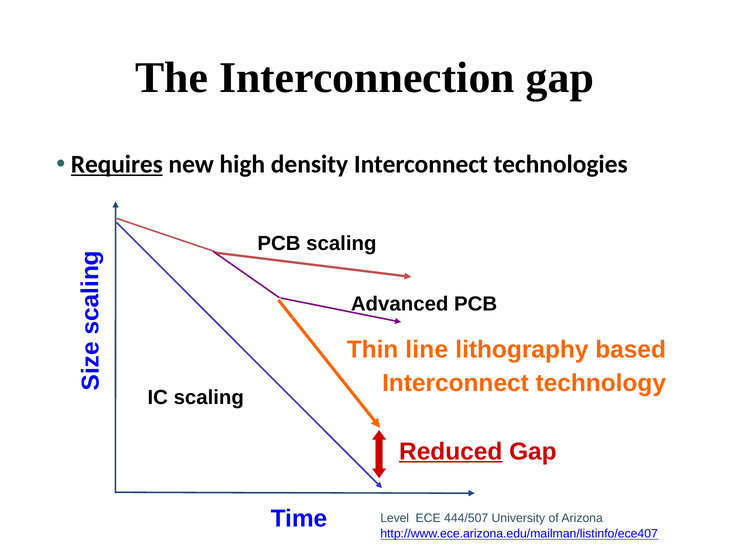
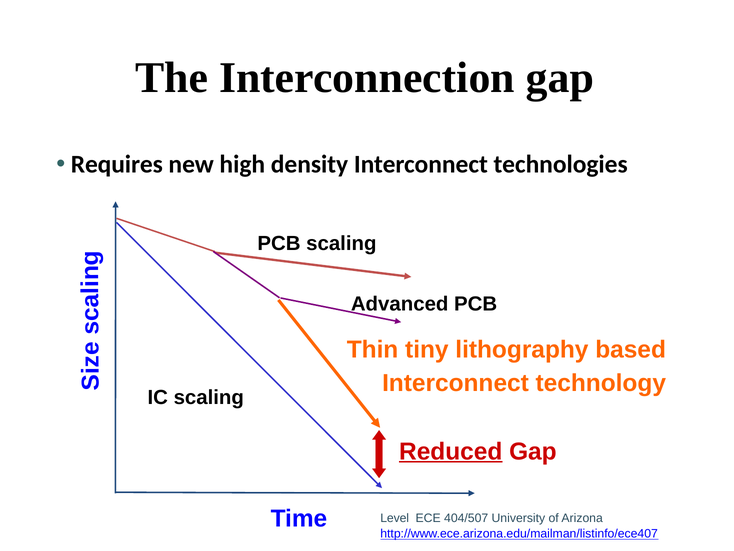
Requires underline: present -> none (117, 164)
line: line -> tiny (427, 350)
444/507: 444/507 -> 404/507 (466, 518)
